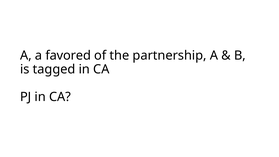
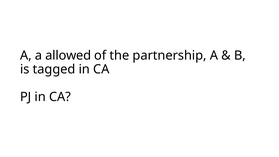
favored: favored -> allowed (68, 55)
